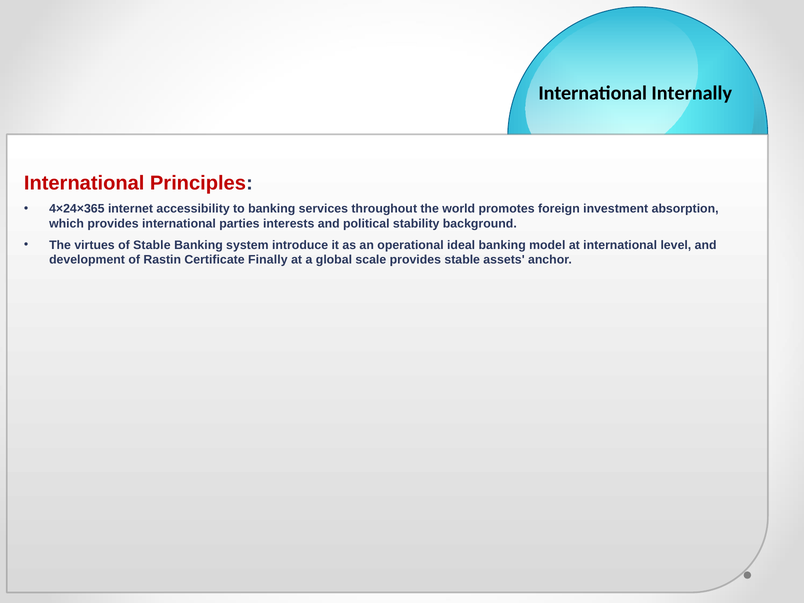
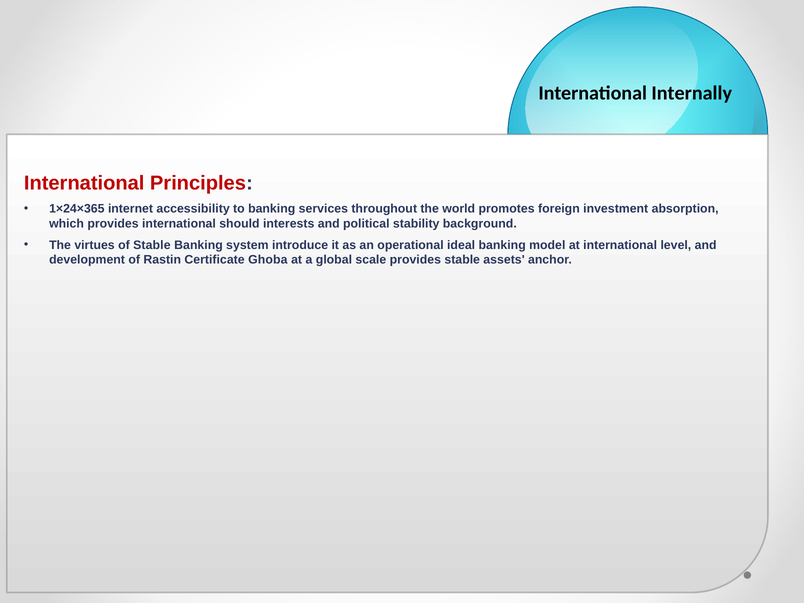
4×24×365: 4×24×365 -> 1×24×365 (77, 209)
parties: parties -> should (239, 224)
Finally: Finally -> Ghoba (268, 260)
